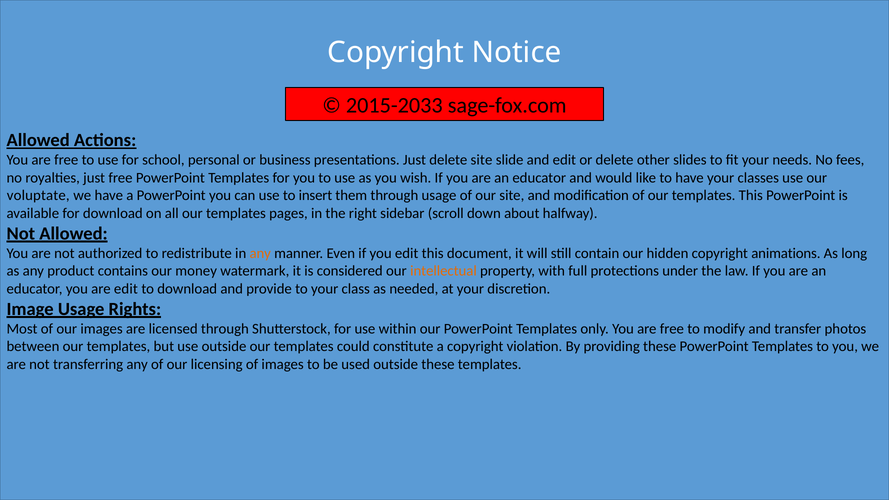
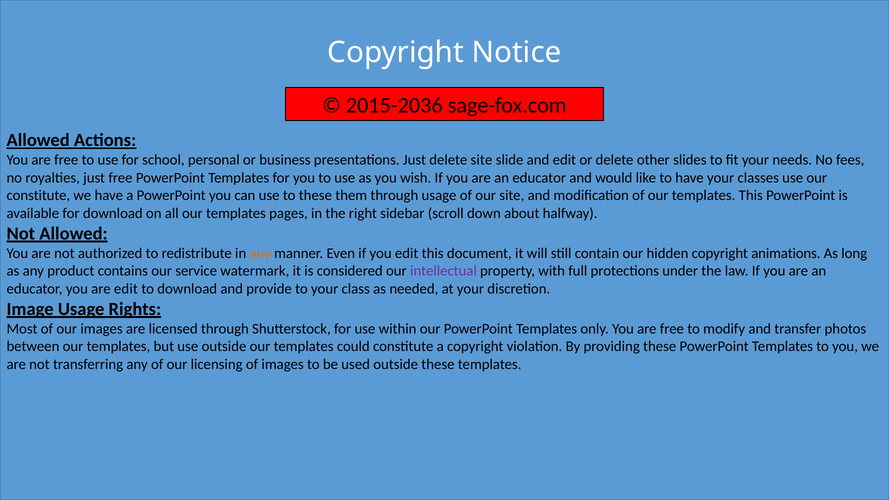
2015-2033: 2015-2033 -> 2015-2036 (394, 105)
voluptate: voluptate -> constitute (38, 195)
to insert: insert -> these (315, 195)
money: money -> service (196, 271)
intellectual colour: orange -> purple (443, 271)
